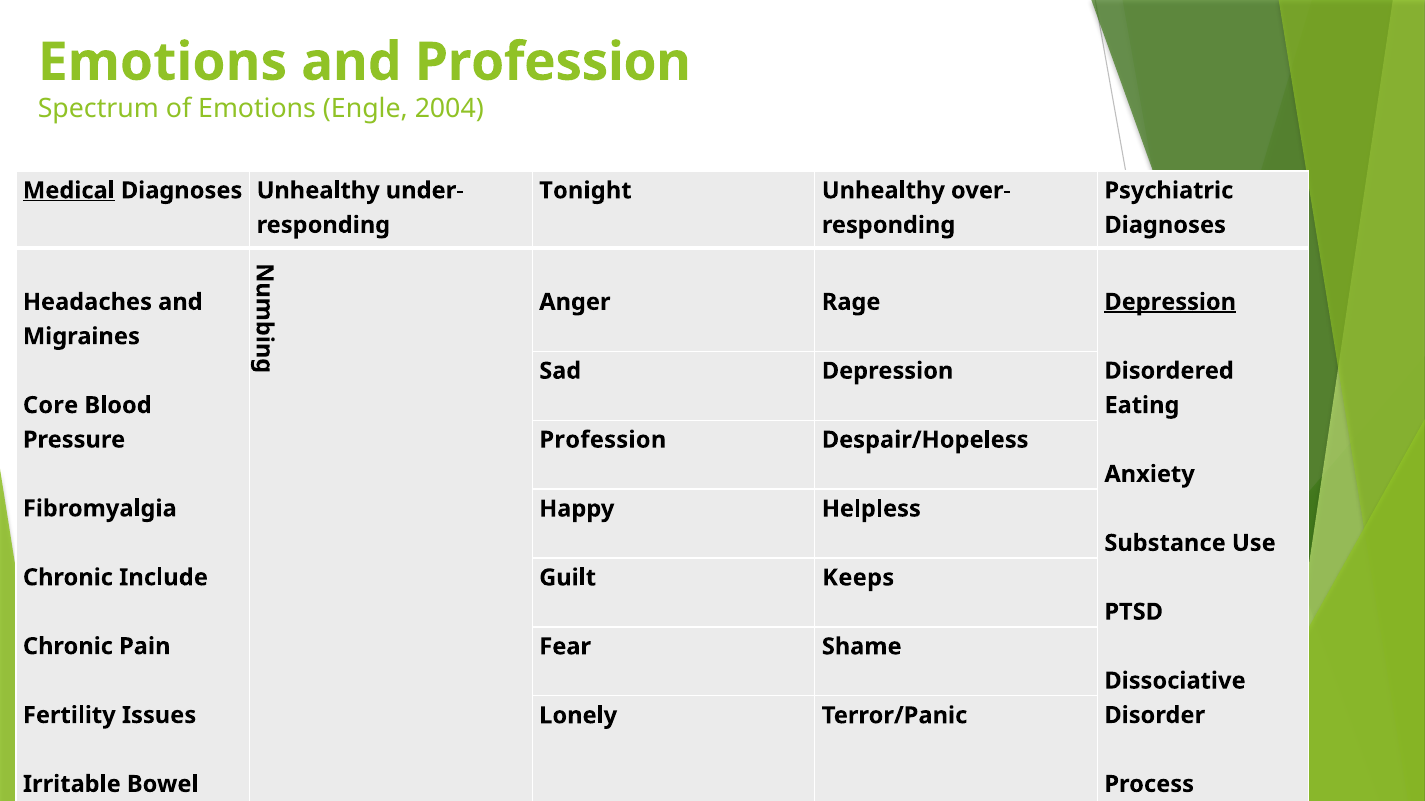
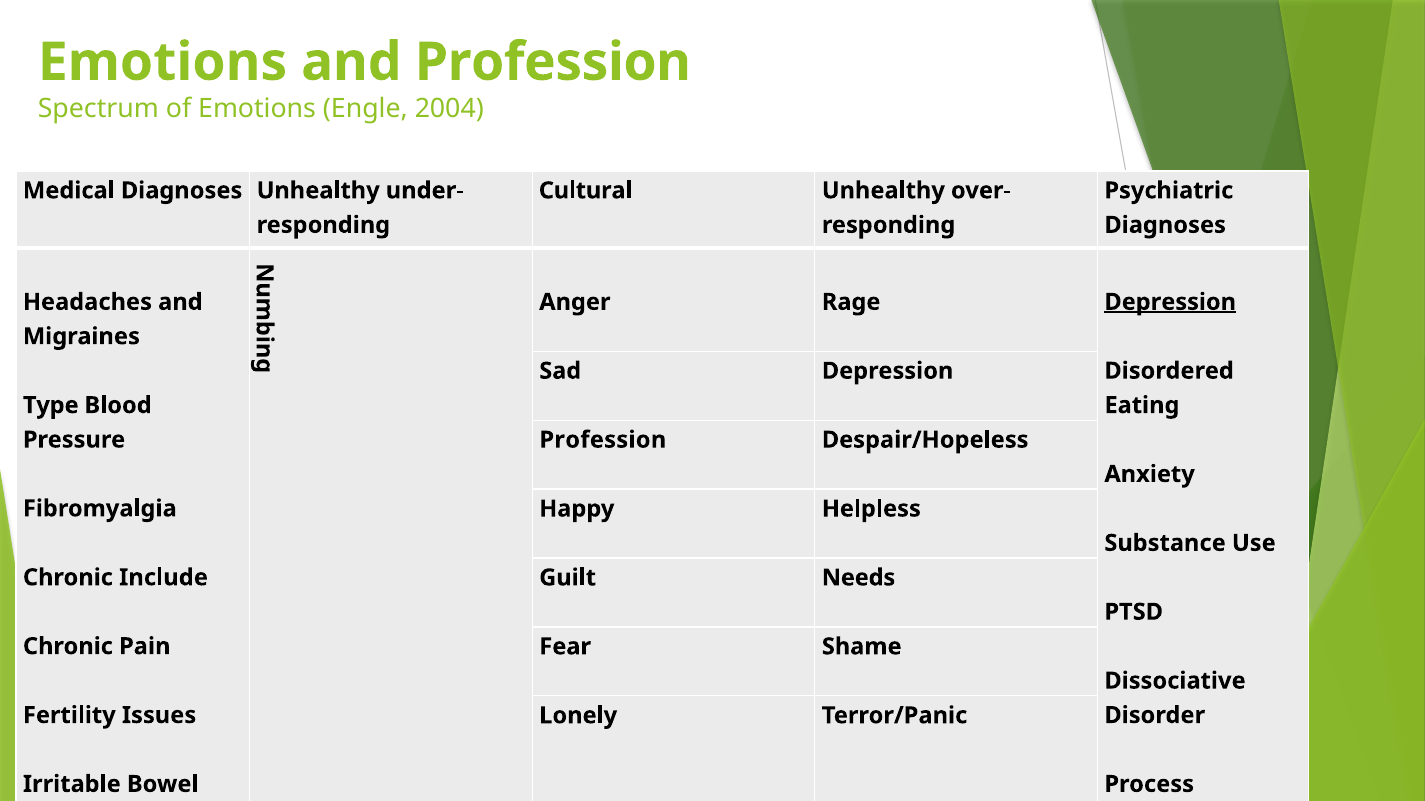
Medical underline: present -> none (69, 191)
Tonight: Tonight -> Cultural (586, 191)
Core: Core -> Type (51, 406)
Keeps: Keeps -> Needs (858, 578)
